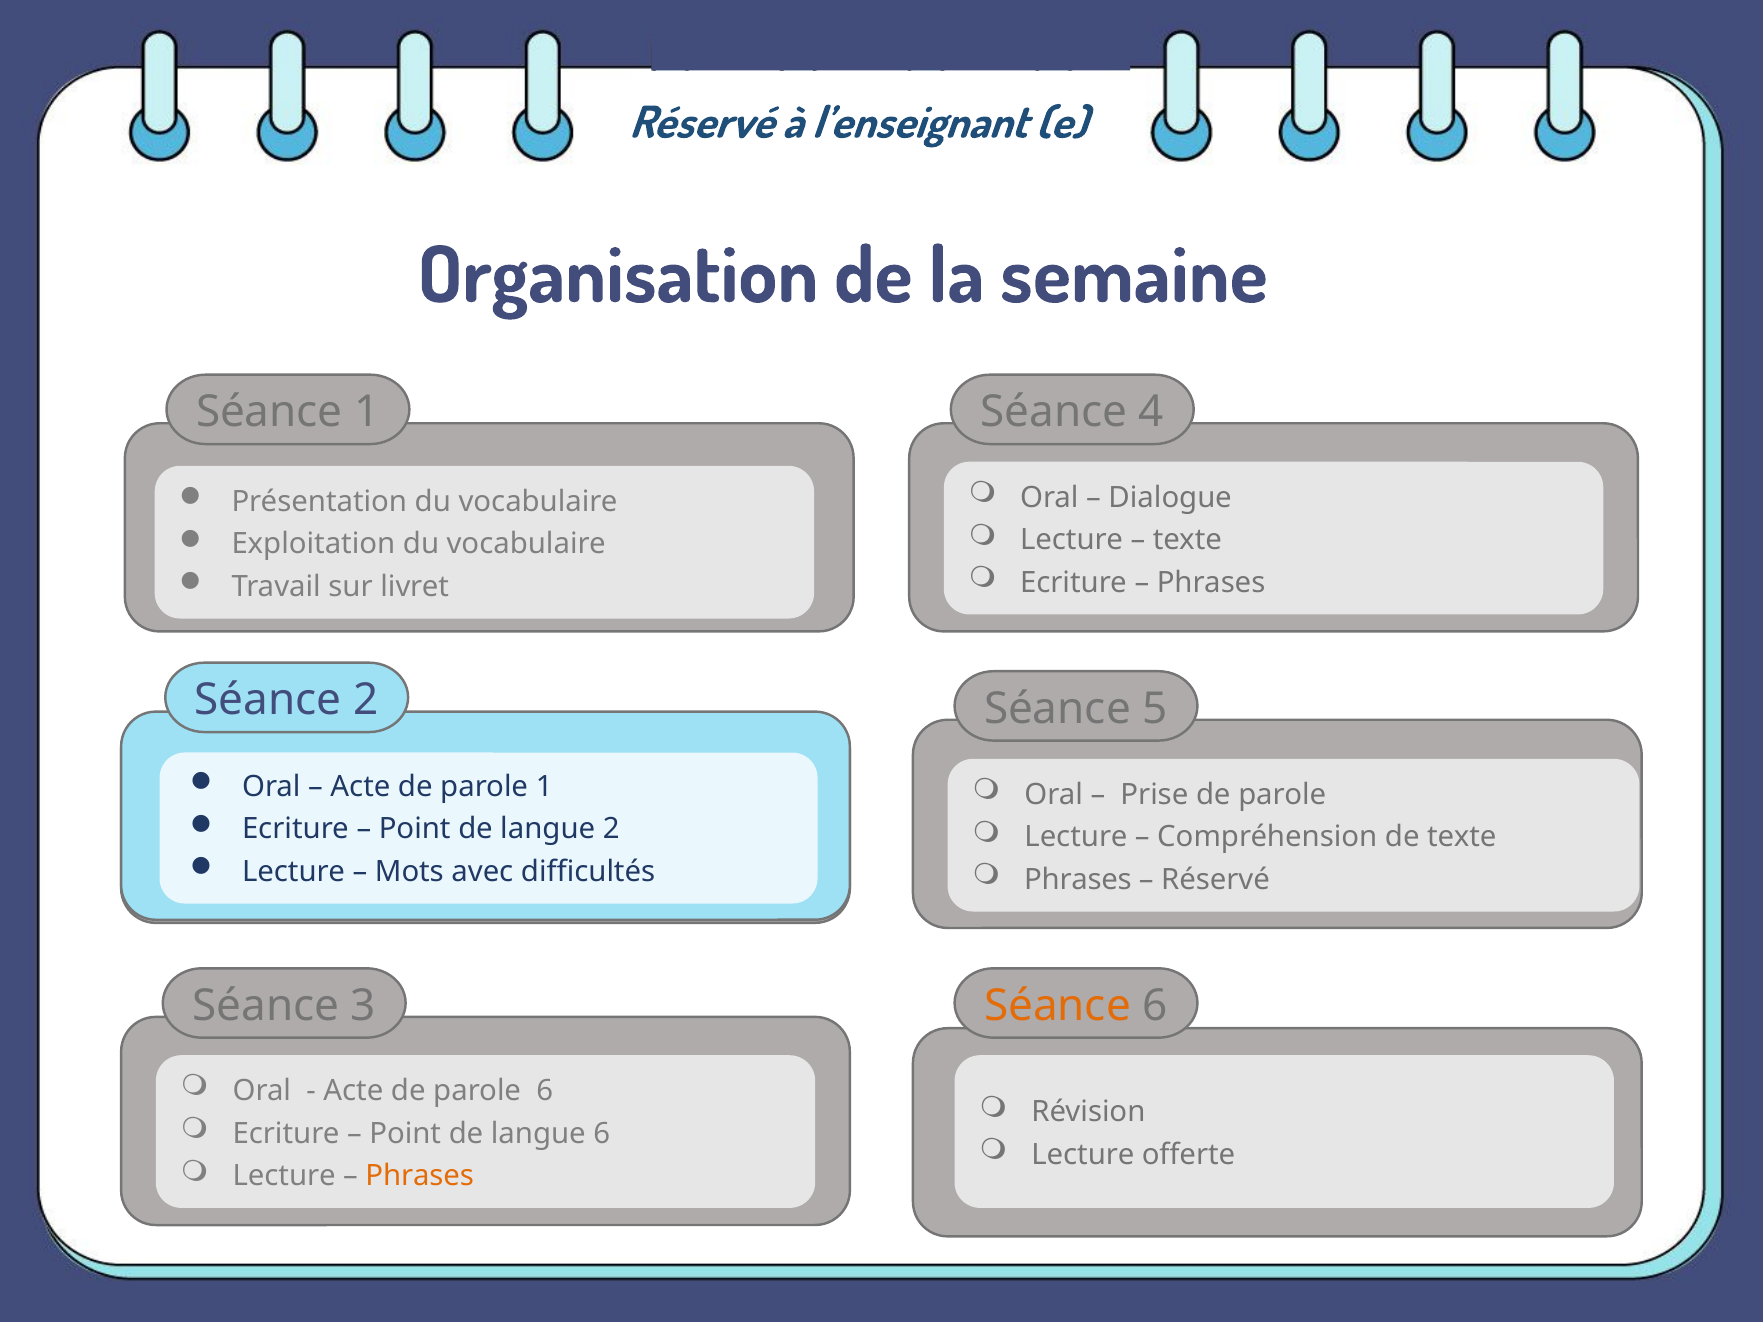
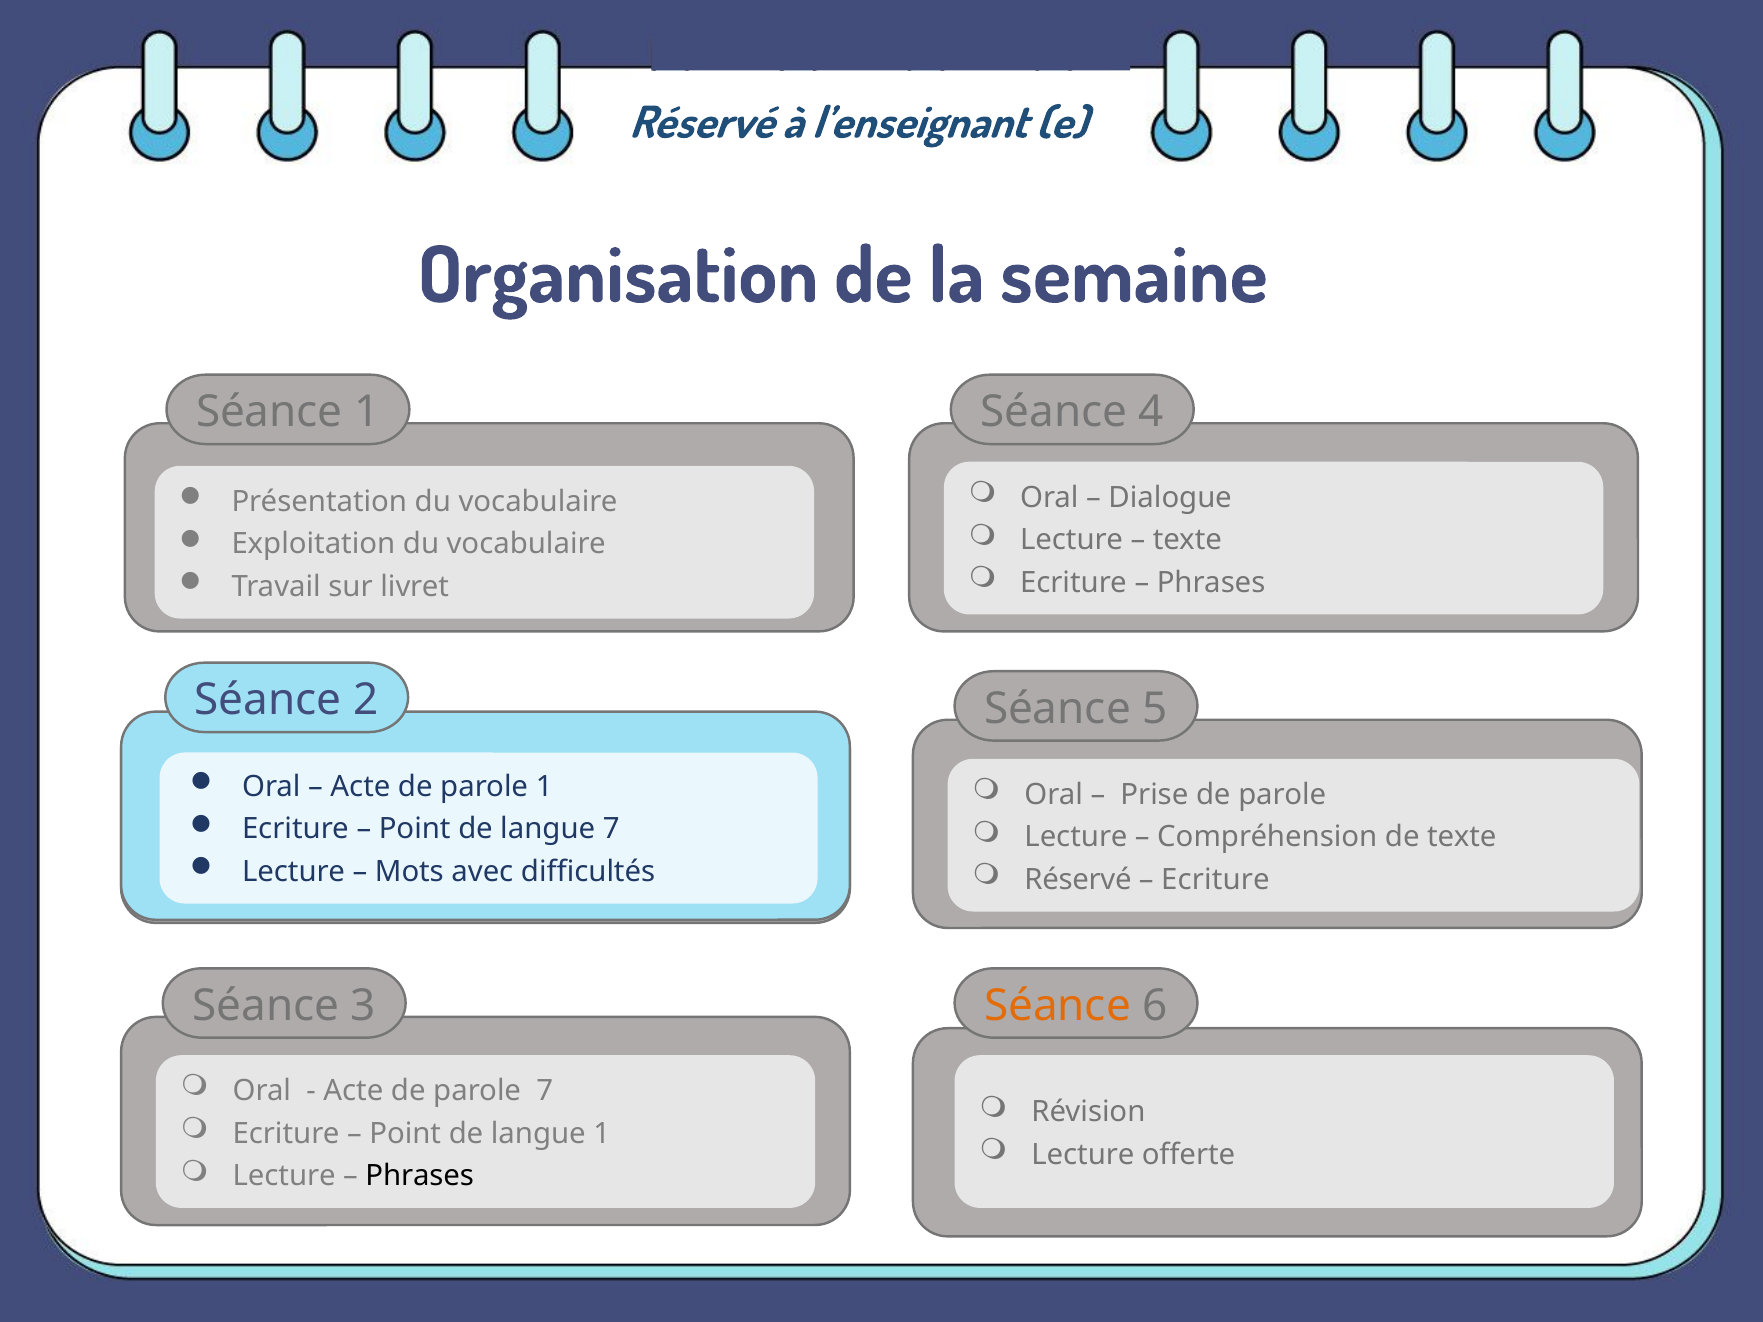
langue 2: 2 -> 7 (611, 829)
Phrases: Phrases -> Réservé (1078, 880)
Réservé: Réservé -> Ecriture (1215, 880)
parole 6: 6 -> 7 (545, 1091)
langue 6: 6 -> 1 (602, 1134)
Phrases colour: orange -> black (420, 1176)
